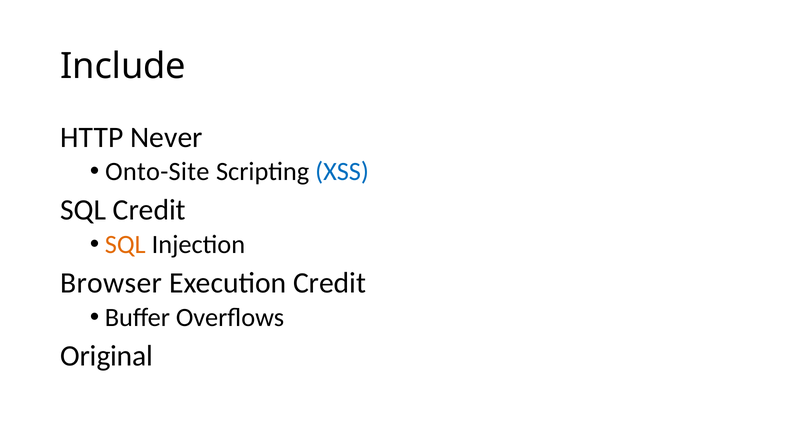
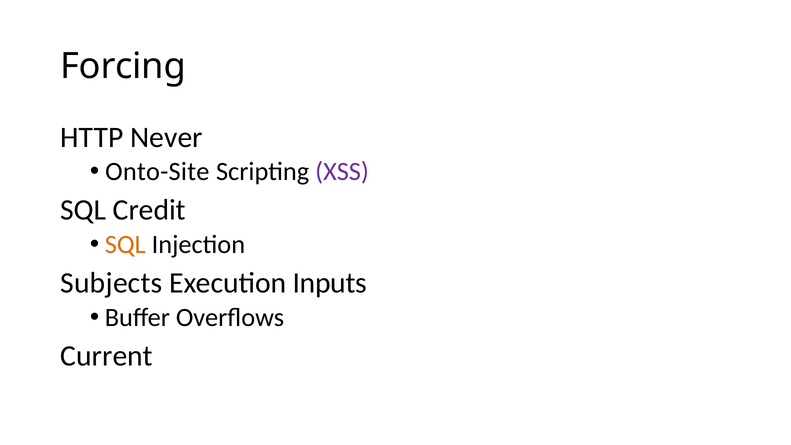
Include: Include -> Forcing (123, 66)
XSS colour: blue -> purple (342, 172)
Browser: Browser -> Subjects (111, 283)
Execution Credit: Credit -> Inputs (330, 283)
Original: Original -> Current (107, 356)
